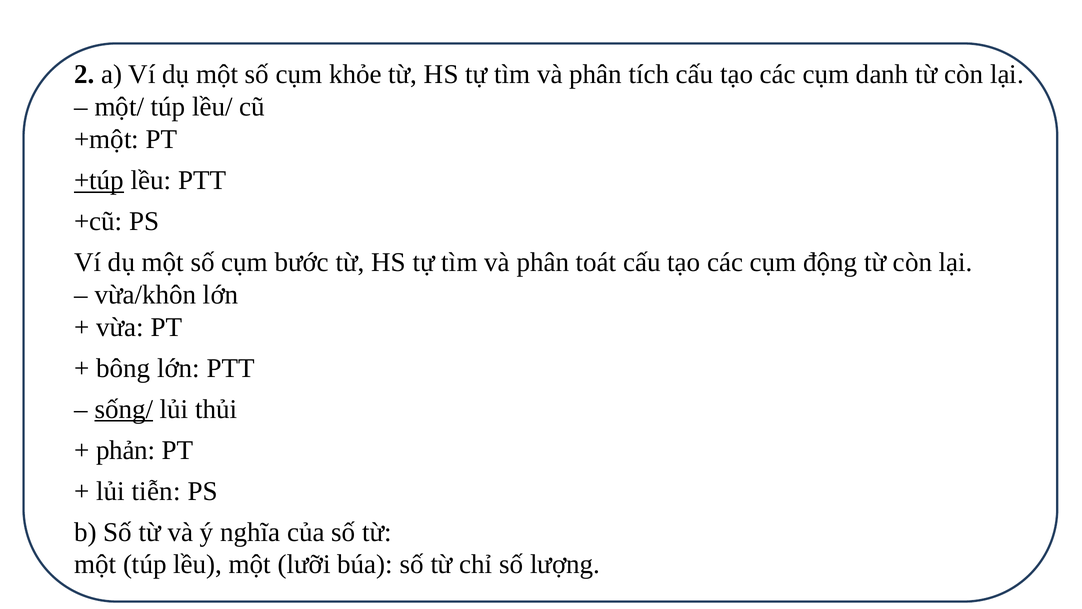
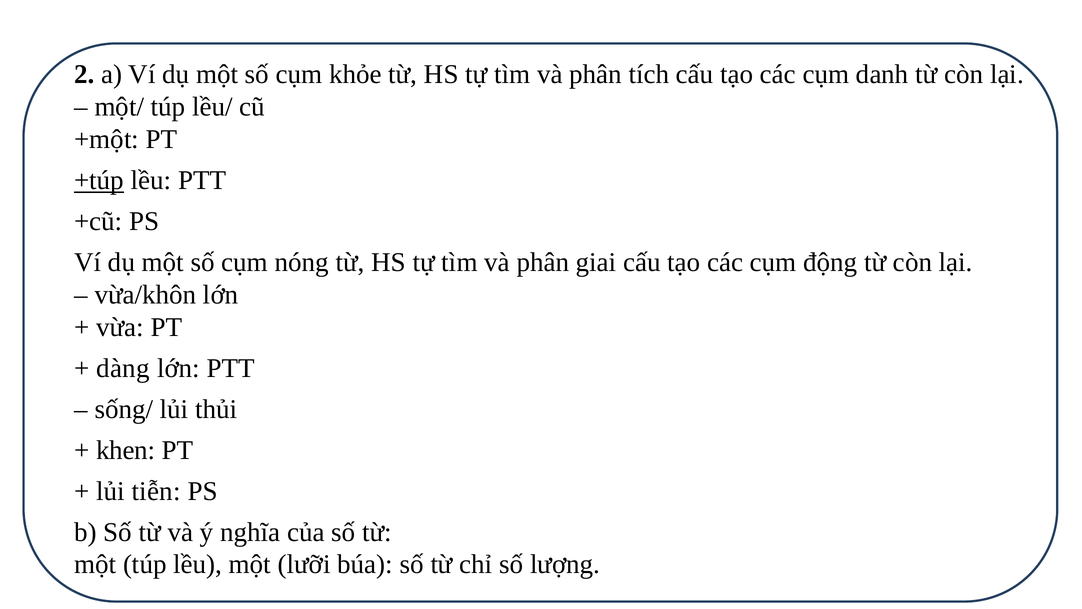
bước: bước -> nóng (302, 262)
toát: toát -> giai (596, 262)
bông: bông -> dàng (123, 368)
sống/ underline: present -> none (124, 409)
phản: phản -> khen (126, 450)
